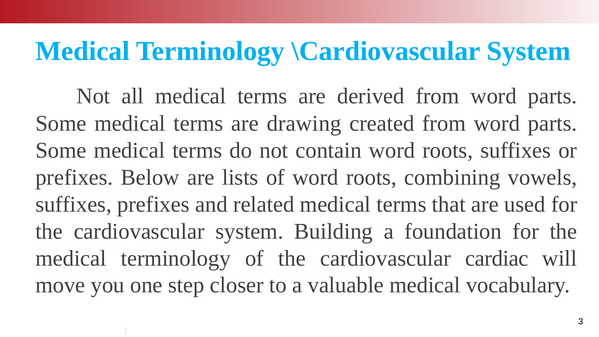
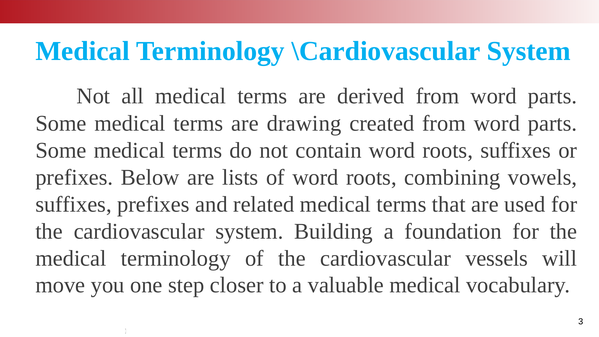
cardiac: cardiac -> vessels (497, 258)
